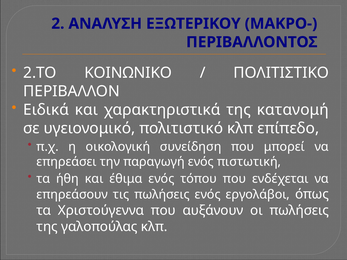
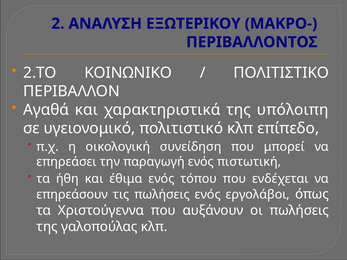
Ειδικά: Ειδικά -> Αγαθά (46, 110)
κατανομή: κατανομή -> υπόλοιπη (293, 110)
